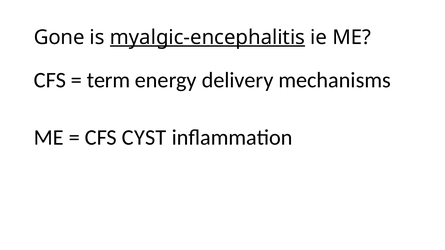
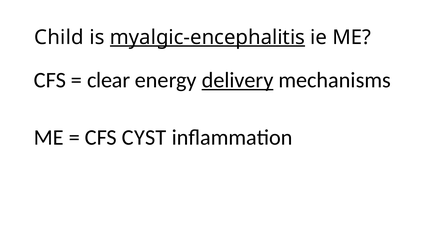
Gone: Gone -> Child (59, 37)
term: term -> clear (109, 80)
delivery underline: none -> present (238, 80)
